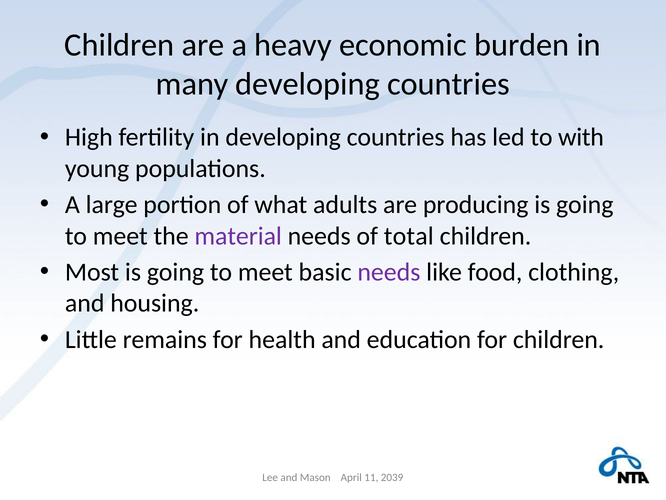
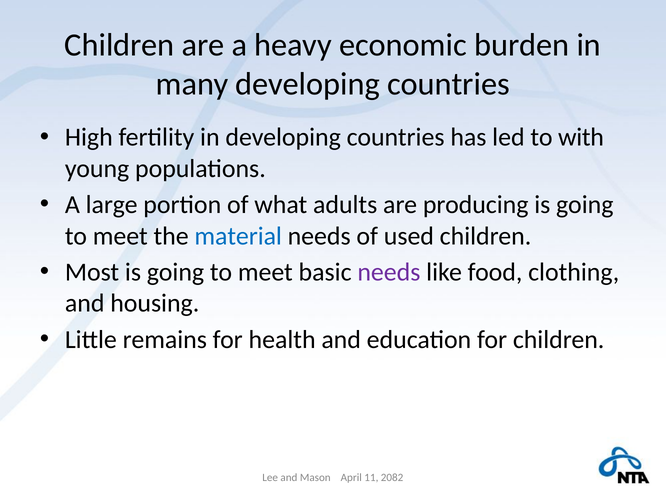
material colour: purple -> blue (238, 236)
total: total -> used (409, 236)
2039: 2039 -> 2082 (392, 477)
